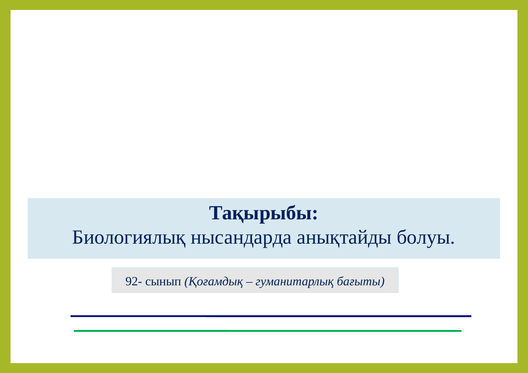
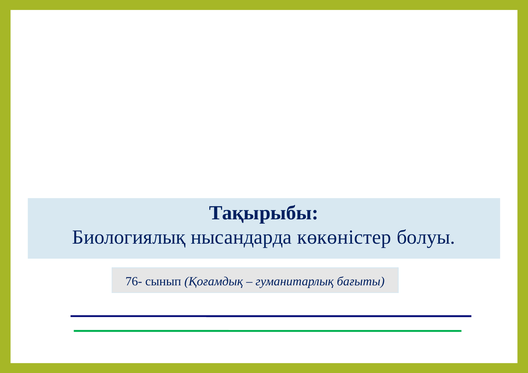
анықтайды: анықтайды -> көкөністер (344, 237)
92-: 92- -> 76- (134, 281)
